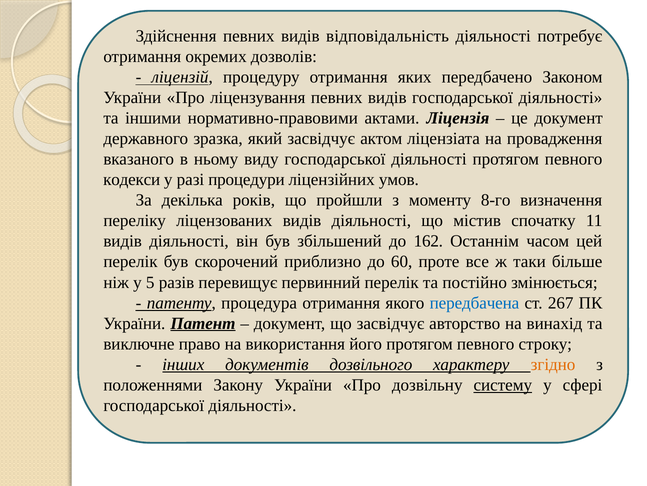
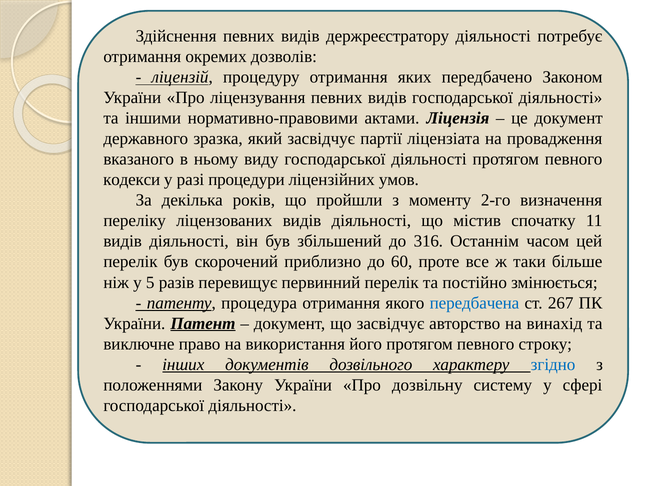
відповідальність: відповідальність -> держреєстратору (388, 36)
актом: актом -> партії (381, 139)
8-го: 8-го -> 2-го (496, 200)
162: 162 -> 316 (428, 241)
згідно colour: orange -> blue (553, 364)
систему underline: present -> none (503, 384)
